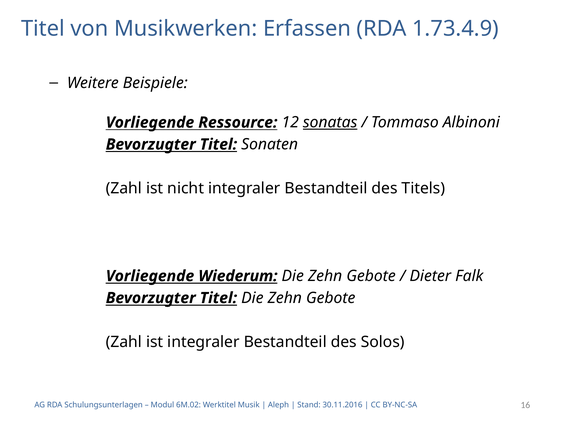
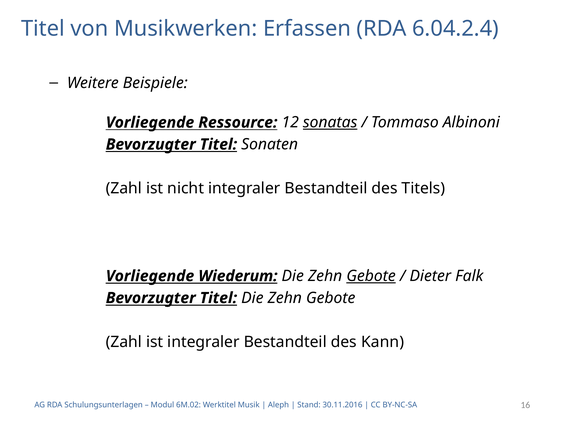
1.73.4.9: 1.73.4.9 -> 6.04.2.4 (455, 29)
Gebote underline: none -> present (371, 276)
Solos: Solos -> Kann (383, 342)
